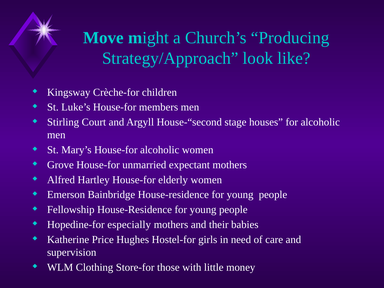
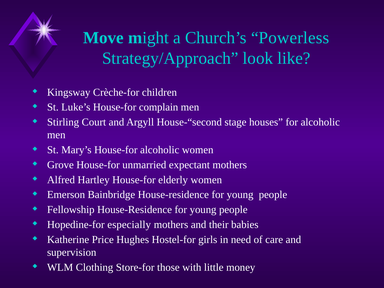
Producing: Producing -> Powerless (290, 38)
members: members -> complain (159, 107)
